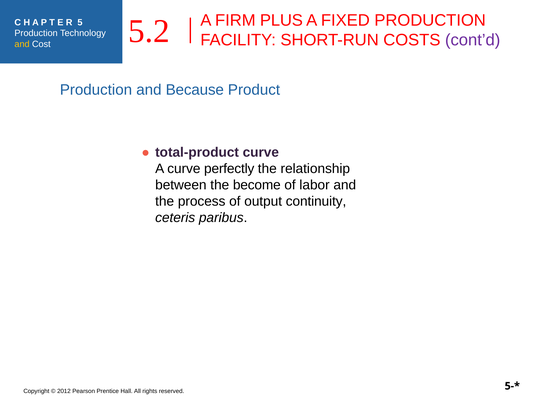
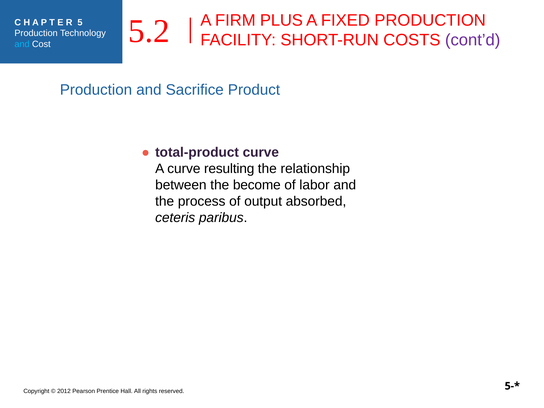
and colour: yellow -> light blue (22, 44)
Because: Because -> Sacrifice (195, 90)
perfectly: perfectly -> resulting (229, 169)
continuity: continuity -> absorbed (316, 201)
